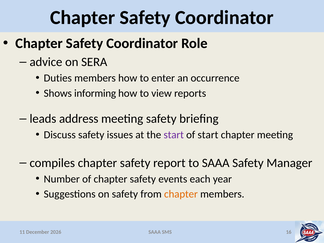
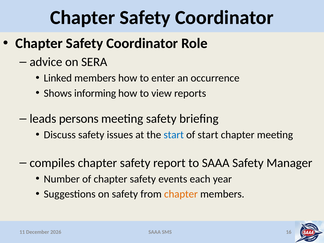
Duties: Duties -> Linked (58, 78)
address: address -> persons (79, 119)
start colour: purple -> blue (174, 135)
